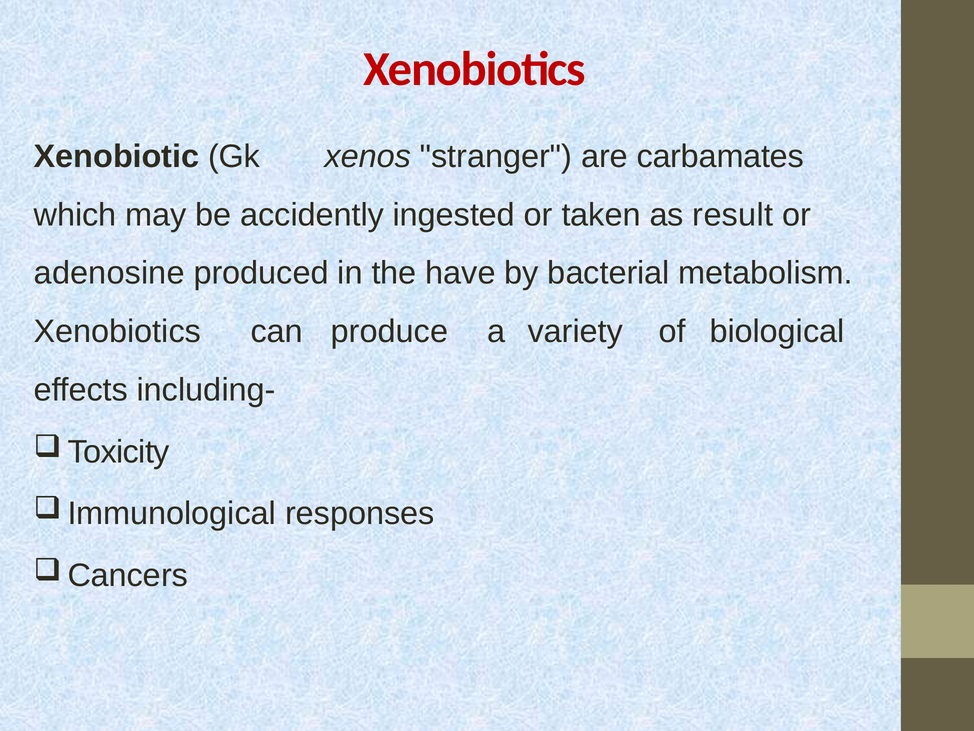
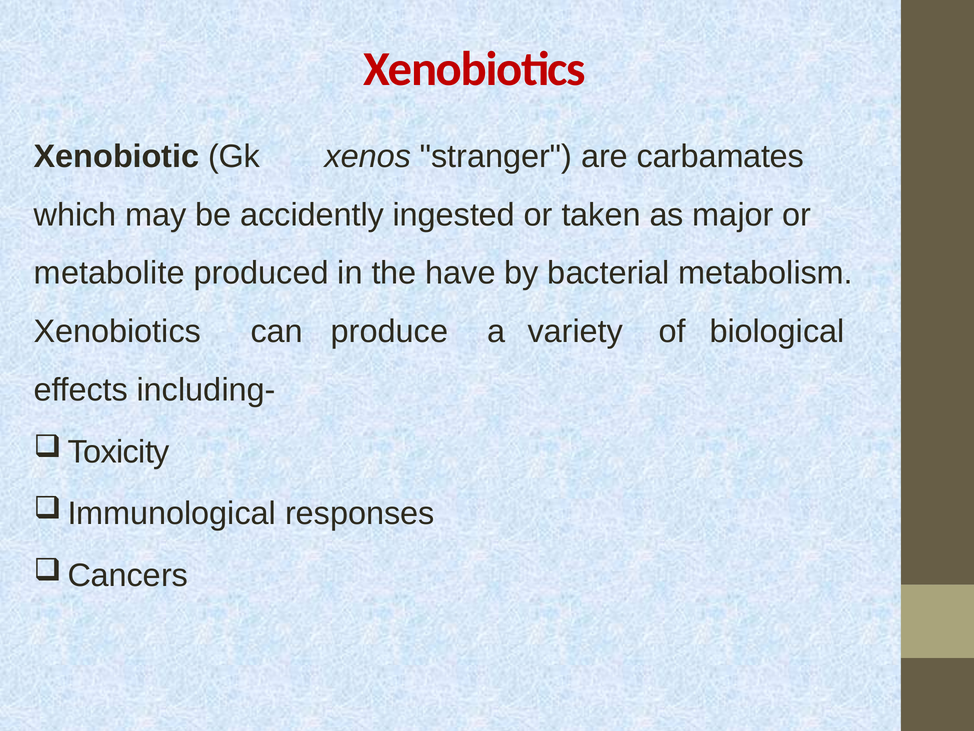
result: result -> major (733, 215)
adenosine: adenosine -> metabolite (109, 273)
